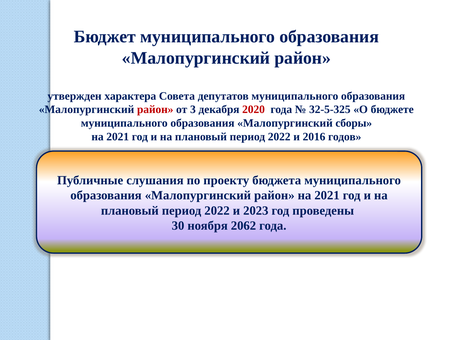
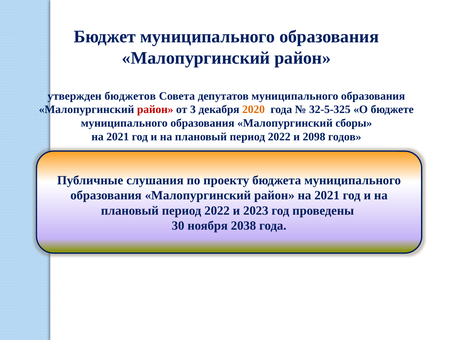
характера: характера -> бюджетов (130, 96)
2020 colour: red -> orange (254, 109)
2016: 2016 -> 2098 (314, 137)
2062: 2062 -> 2038 (243, 226)
